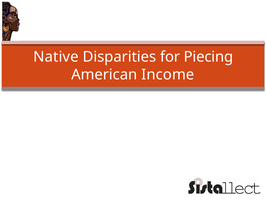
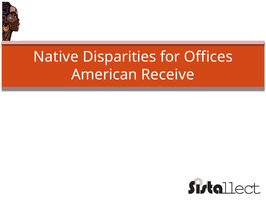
Piecing: Piecing -> Offices (208, 57)
Income: Income -> Receive (168, 74)
